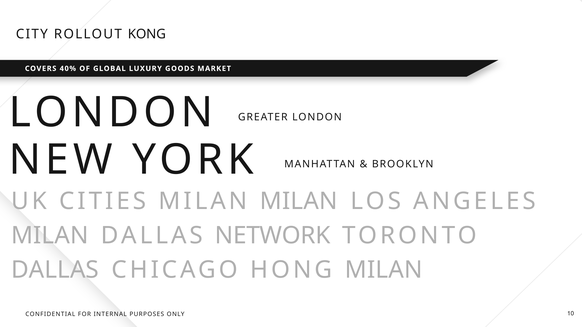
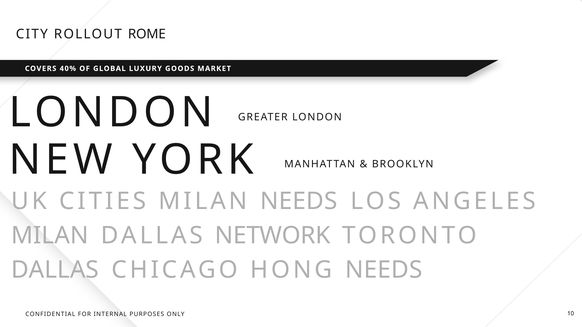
KONG: KONG -> ROME (147, 34)
MILAN MILAN: MILAN -> NEEDS (299, 201)
HONG MILAN: MILAN -> NEEDS (384, 270)
